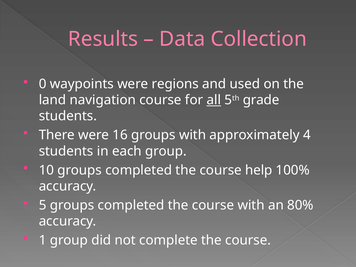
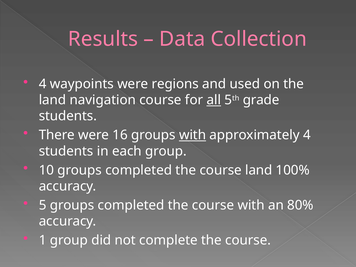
0: 0 -> 4 (43, 84)
with underline: none -> present (193, 135)
course help: help -> land (259, 170)
